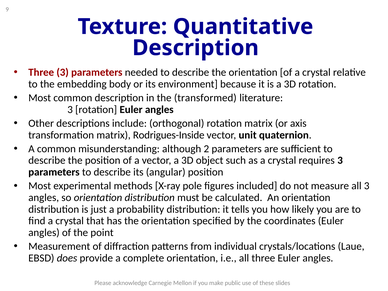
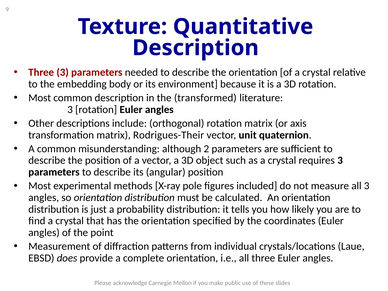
Rodrigues-Inside: Rodrigues-Inside -> Rodrigues-Their (169, 135)
